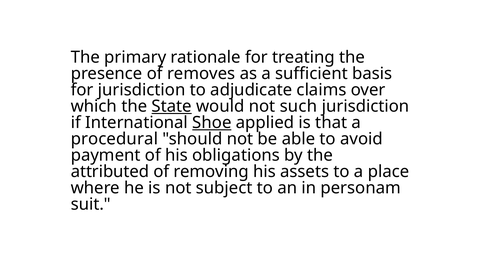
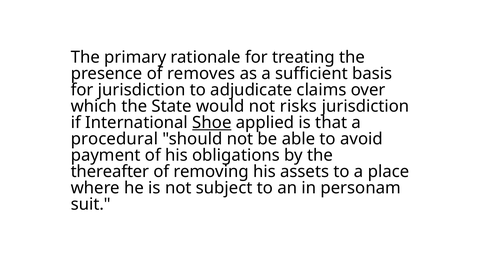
State underline: present -> none (172, 106)
such: such -> risks (298, 106)
attributed: attributed -> thereafter (110, 171)
